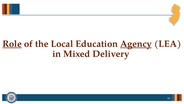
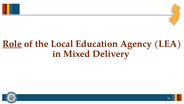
Agency underline: present -> none (136, 44)
